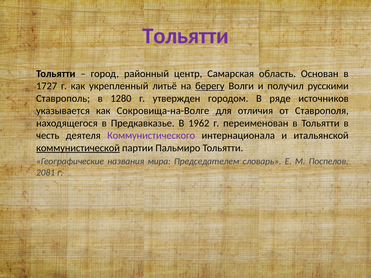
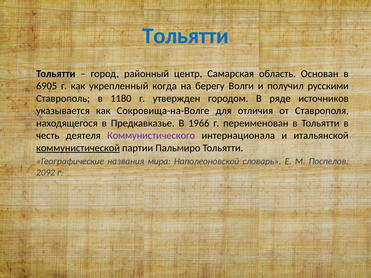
Тольятти colour: purple -> blue (186, 36)
1727: 1727 -> 6905 (47, 86)
литьё: литьё -> когда (165, 86)
берегу underline: present -> none (210, 86)
1280: 1280 -> 1180 (121, 98)
1962: 1962 -> 1966 (199, 123)
Председателем: Председателем -> Наполеоновской (207, 162)
2081: 2081 -> 2092 (46, 173)
